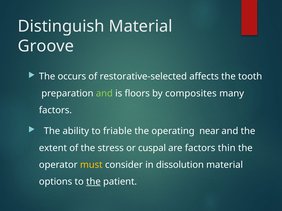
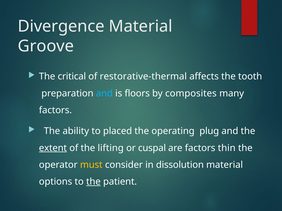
Distinguish: Distinguish -> Divergence (61, 26)
occurs: occurs -> critical (72, 77)
restorative-selected: restorative-selected -> restorative-thermal (143, 77)
and colour: light green -> light blue (104, 94)
friable: friable -> placed (118, 131)
near: near -> plug (209, 131)
extent underline: none -> present (53, 148)
stress: stress -> lifting (111, 148)
